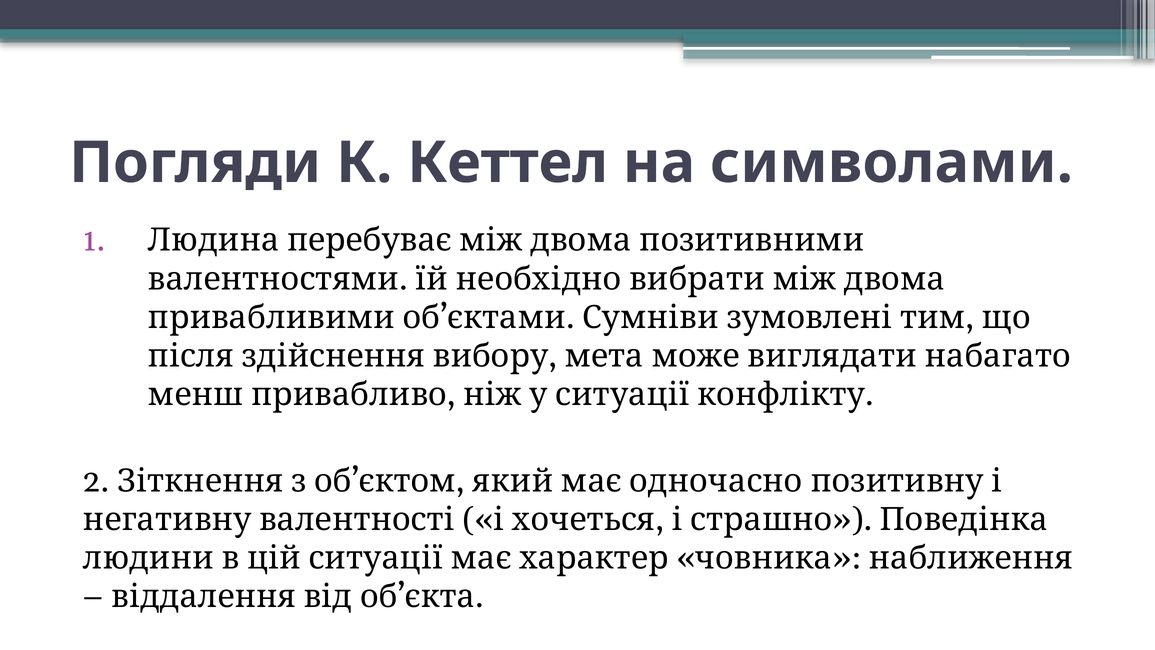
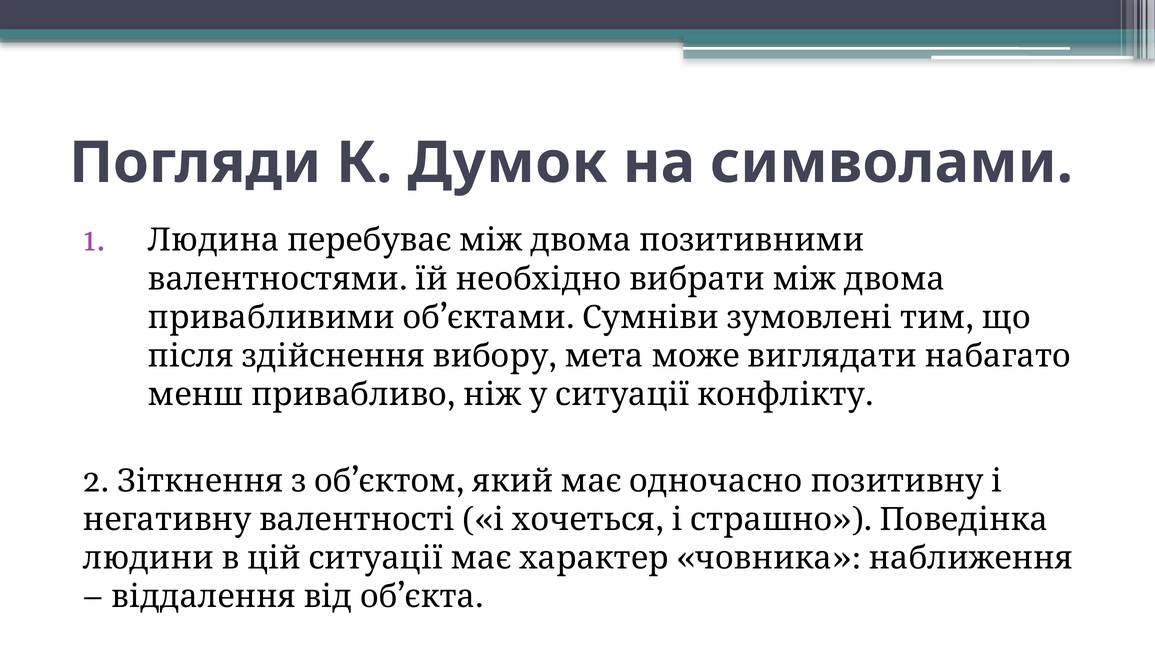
Кеттел: Кеттел -> Думок (507, 163)
